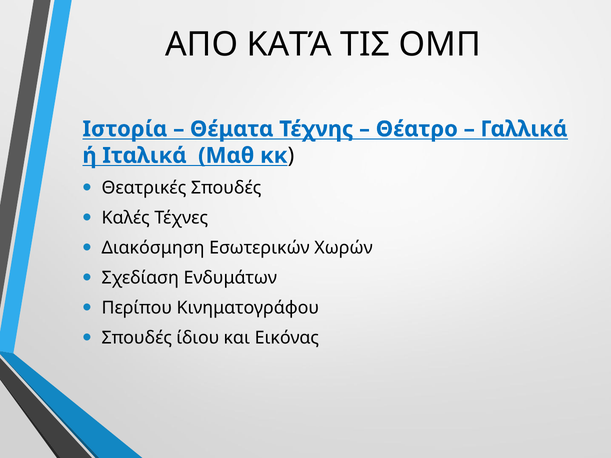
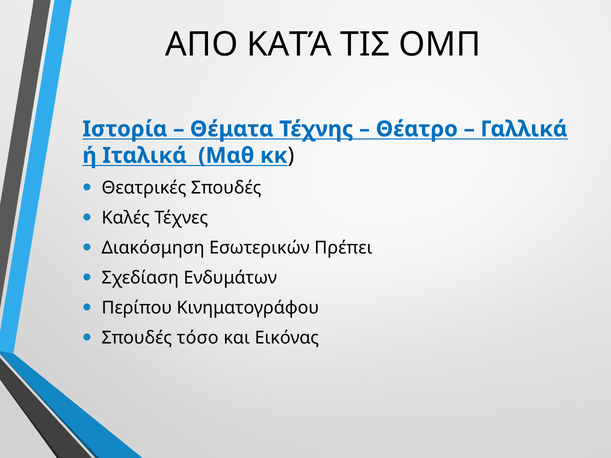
Χωρών: Χωρών -> Πρέπει (343, 248)
ίδιου: ίδιου -> τόσο (198, 338)
